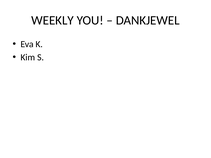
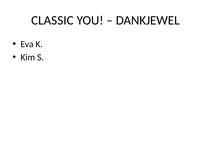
WEEKLY: WEEKLY -> CLASSIC (52, 20)
